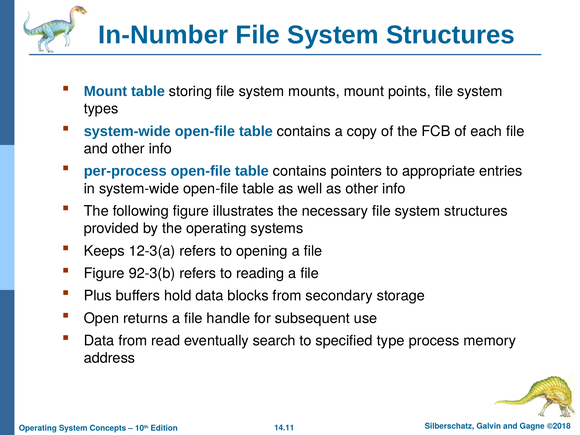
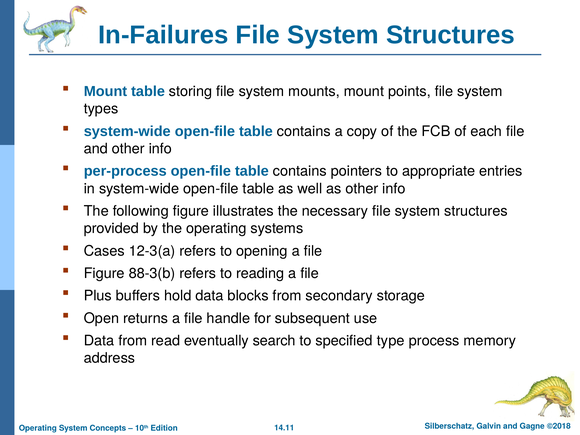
In-Number: In-Number -> In-Failures (163, 35)
Keeps: Keeps -> Cases (104, 251)
92-3(b: 92-3(b -> 88-3(b (152, 273)
